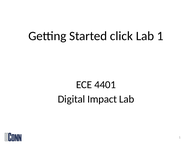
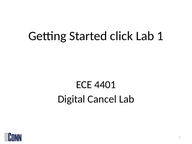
Impact: Impact -> Cancel (102, 99)
